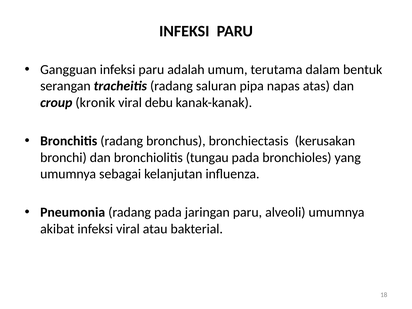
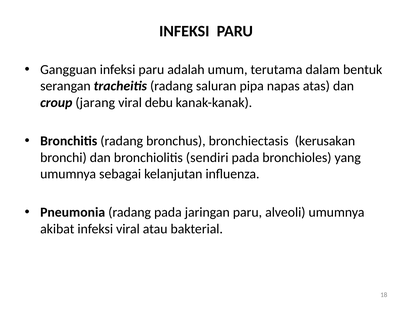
kronik: kronik -> jarang (95, 103)
tungau: tungau -> sendiri (207, 158)
